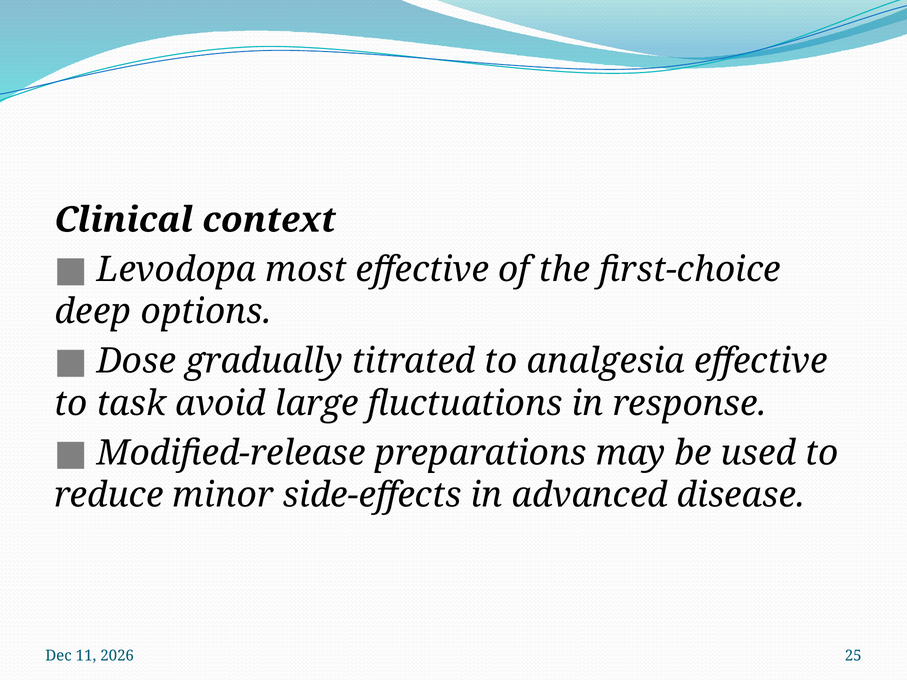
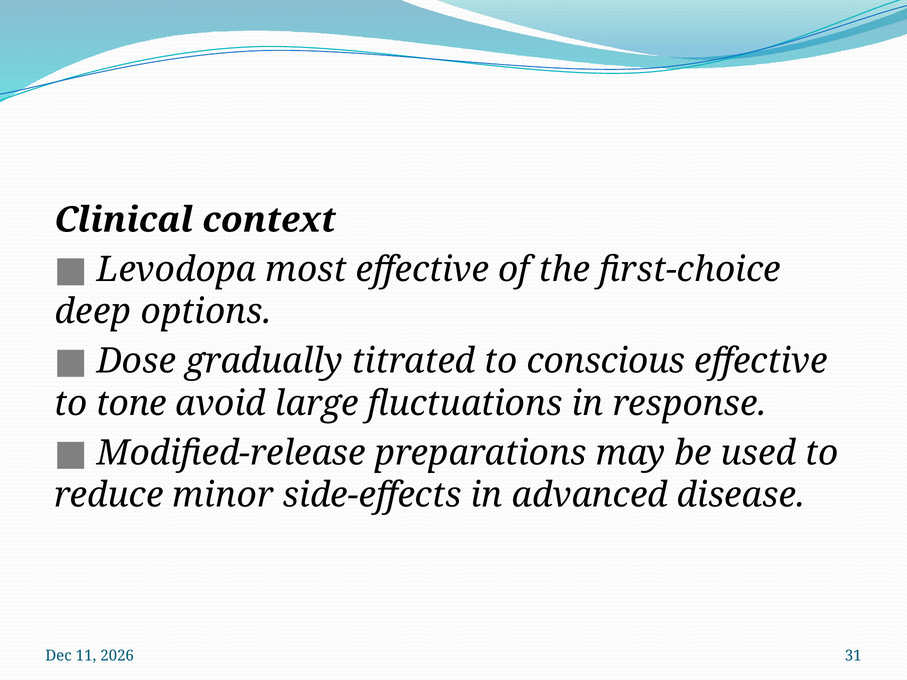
analgesia: analgesia -> conscious (606, 361)
task: task -> tone (131, 404)
25: 25 -> 31 (853, 656)
